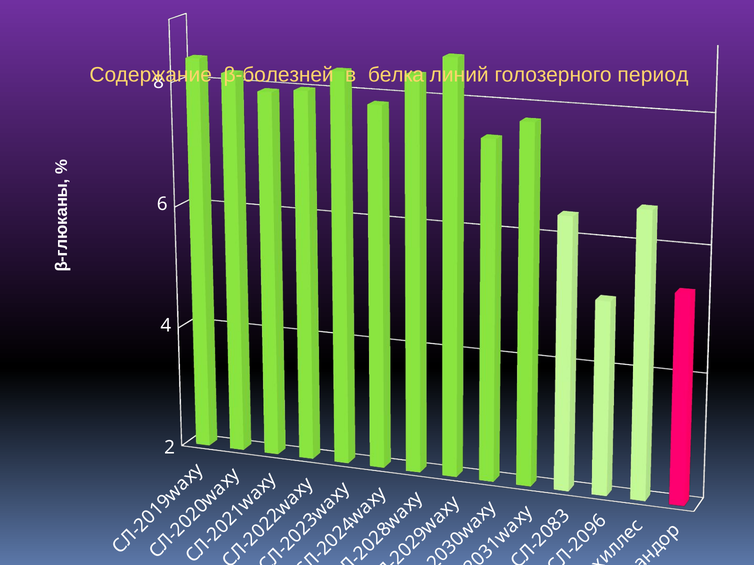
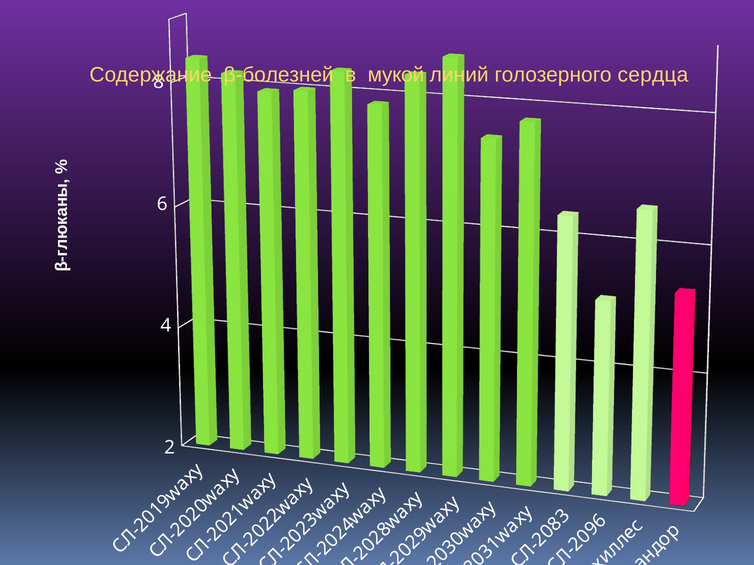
белка: белка -> мукой (396, 75)
период: период -> сердца (653, 75)
